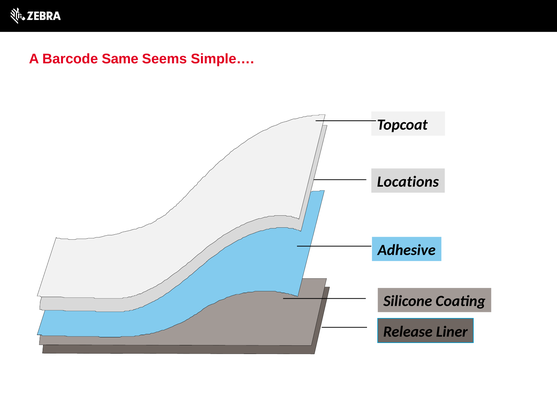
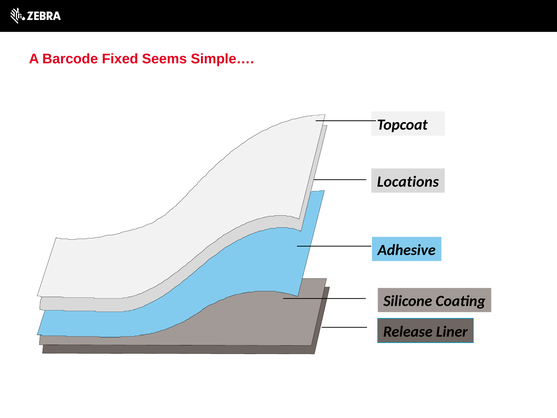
Same: Same -> Fixed (120, 59)
